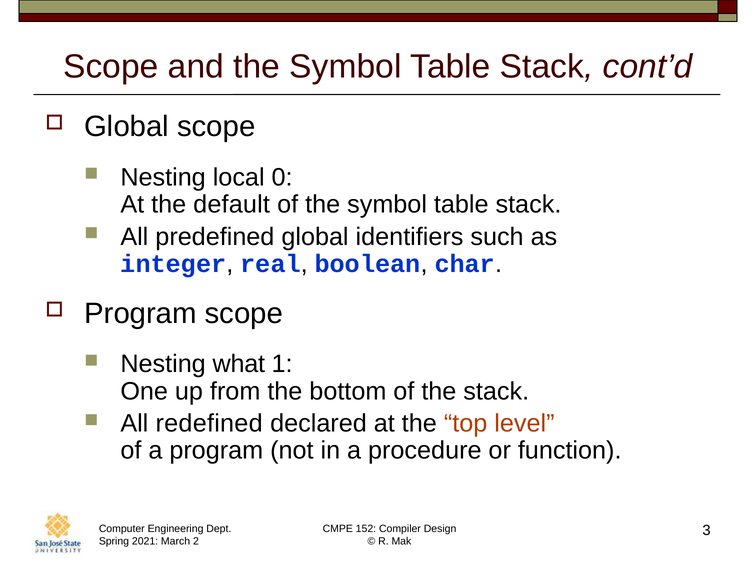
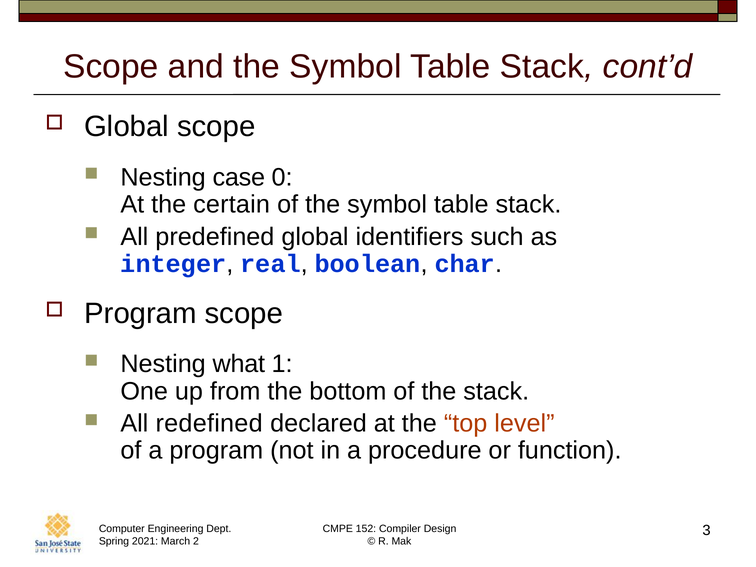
local: local -> case (239, 177)
default: default -> certain (232, 204)
